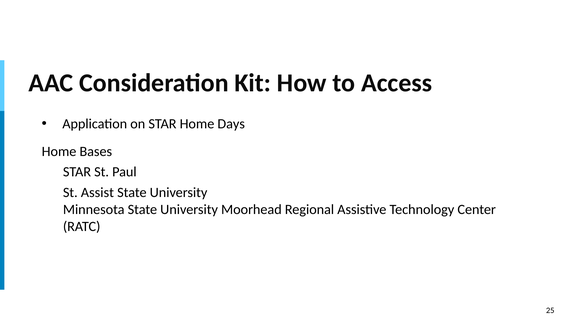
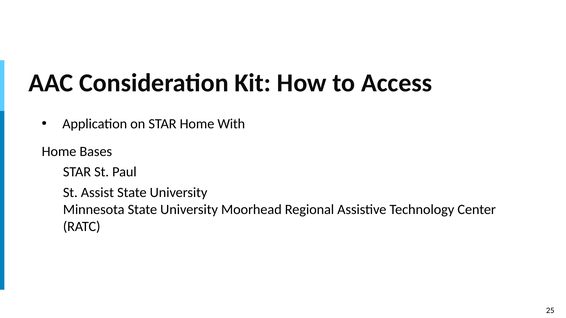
Days: Days -> With (231, 124)
